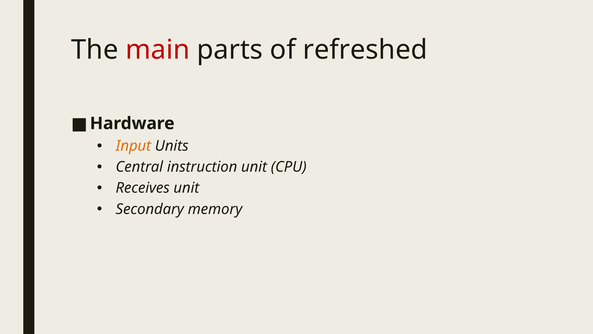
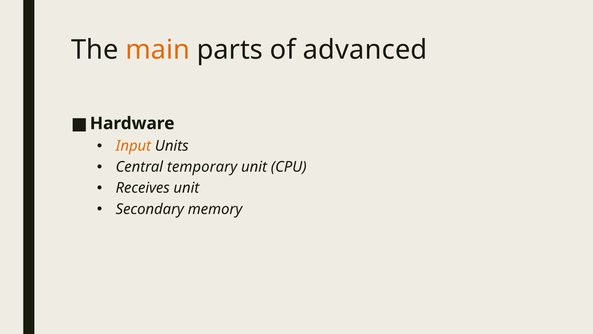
main colour: red -> orange (158, 50)
refreshed: refreshed -> advanced (365, 50)
instruction: instruction -> temporary (202, 167)
